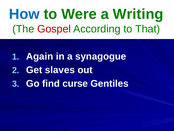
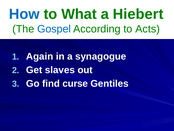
Were: Were -> What (79, 14)
Writing: Writing -> Hiebert (138, 14)
Gospel colour: red -> blue (54, 29)
That: That -> Acts (148, 29)
